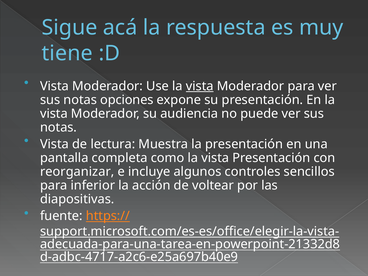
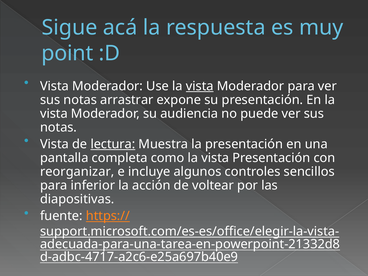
tiene: tiene -> point (67, 53)
opciones: opciones -> arrastrar (127, 100)
lectura underline: none -> present (113, 144)
